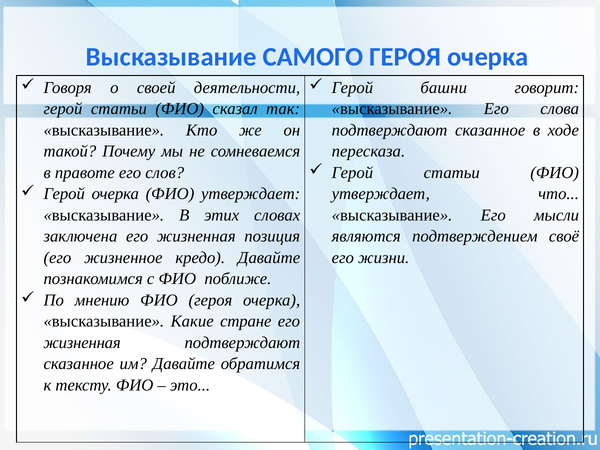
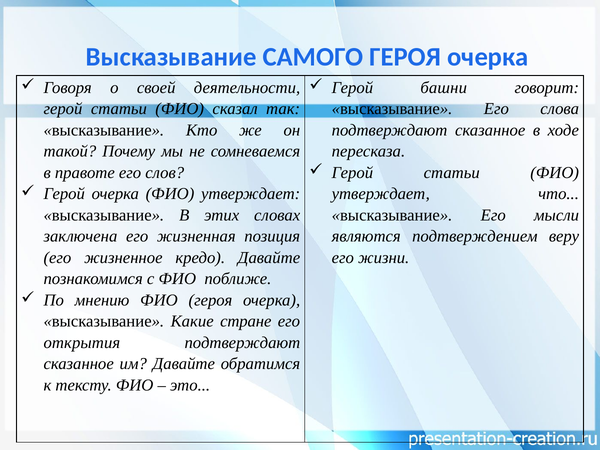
своё: своё -> веру (564, 236)
жизненная: жизненная -> открытия (82, 343)
